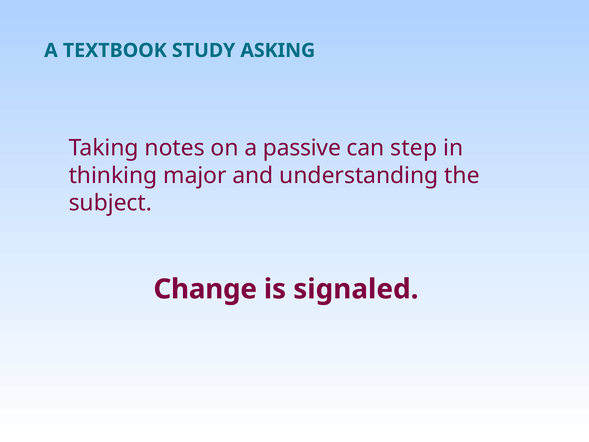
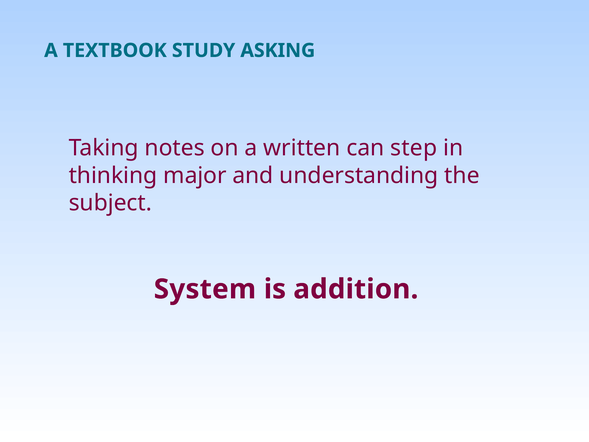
passive: passive -> written (302, 148)
Change: Change -> System (205, 289)
signaled: signaled -> addition (356, 289)
